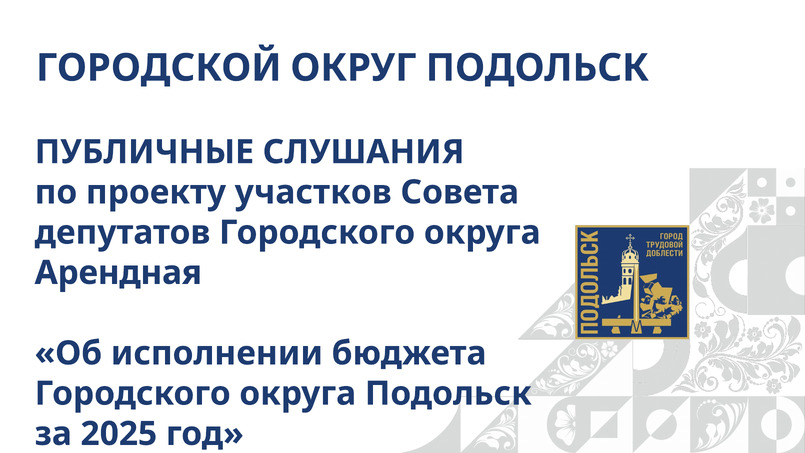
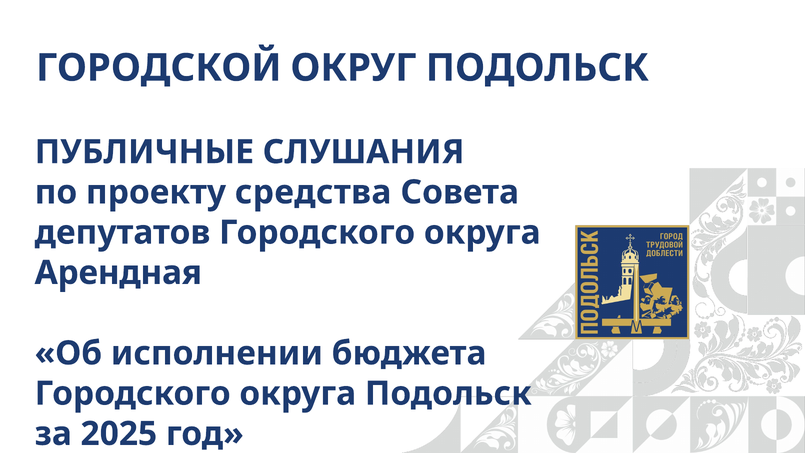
участков: участков -> средства (313, 192)
